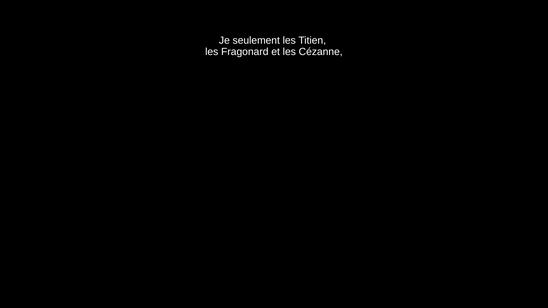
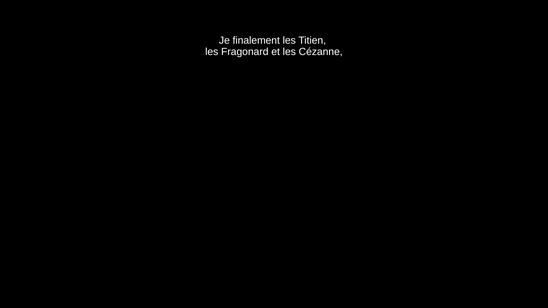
seulement: seulement -> finalement (256, 41)
